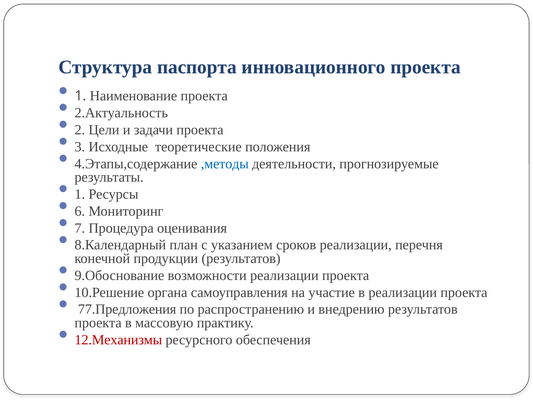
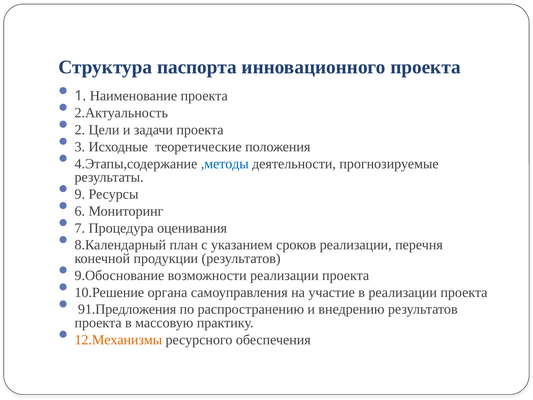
1: 1 -> 9 (80, 194)
77.Предложения: 77.Предложения -> 91.Предложения (127, 309)
12.Механизмы colour: red -> orange (118, 340)
